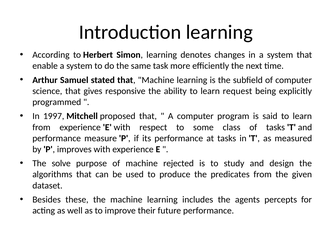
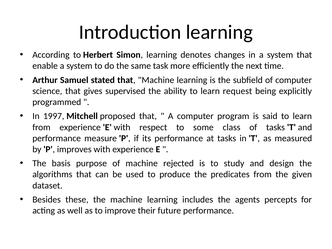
responsive: responsive -> supervised (125, 91)
solve: solve -> basis (61, 163)
